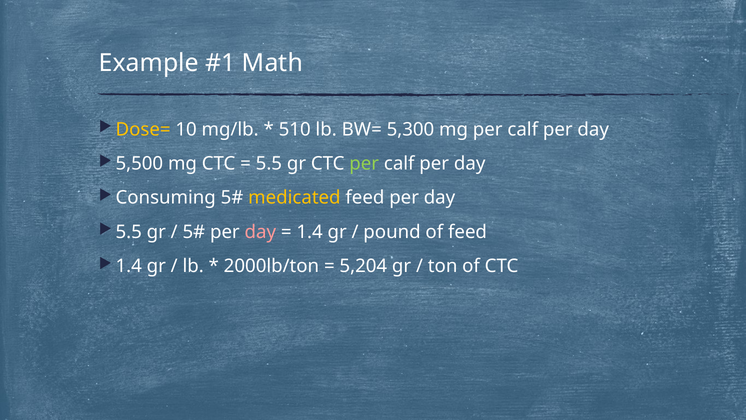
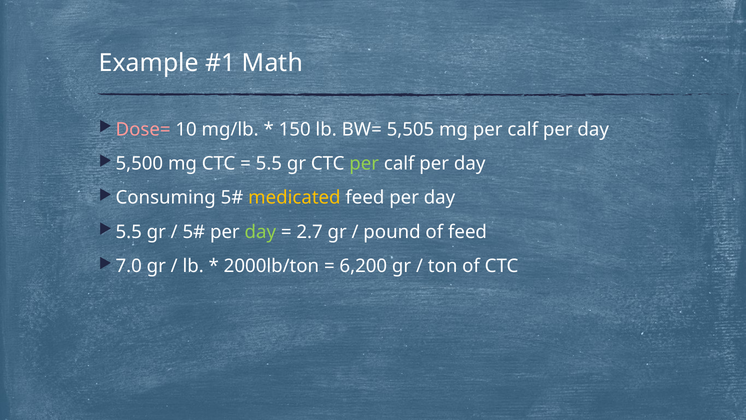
Dose= colour: yellow -> pink (143, 129)
510: 510 -> 150 (295, 129)
5,300: 5,300 -> 5,505 (410, 129)
day colour: pink -> light green (260, 232)
1.4: 1.4 -> 2.7 (310, 232)
1.4: 1.4 -> 7.0 (129, 266)
5,204: 5,204 -> 6,200 (363, 266)
